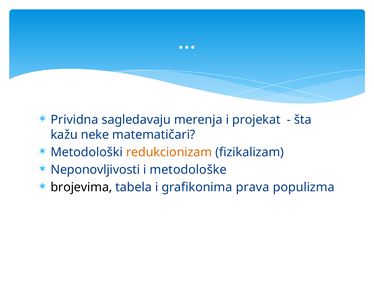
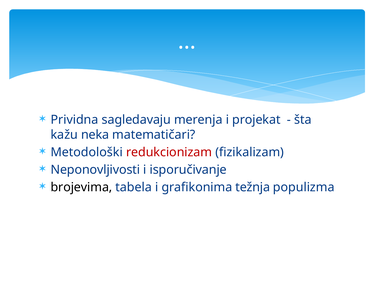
neke: neke -> neka (95, 135)
redukcionizam colour: orange -> red (169, 152)
metodološke: metodološke -> isporučivanje (188, 170)
prava: prava -> težnja (253, 187)
